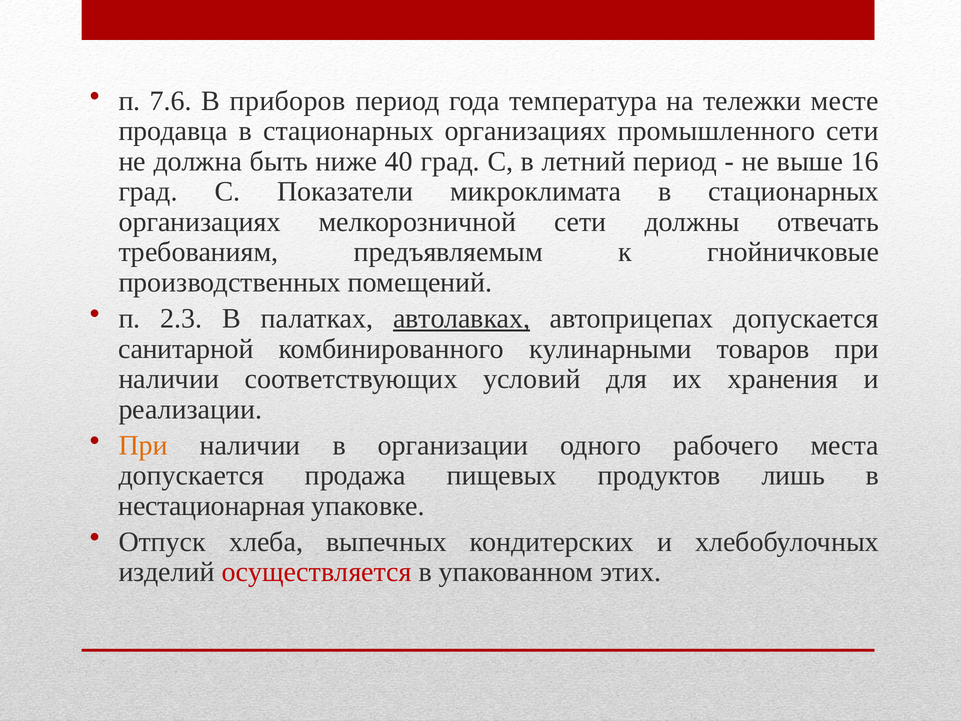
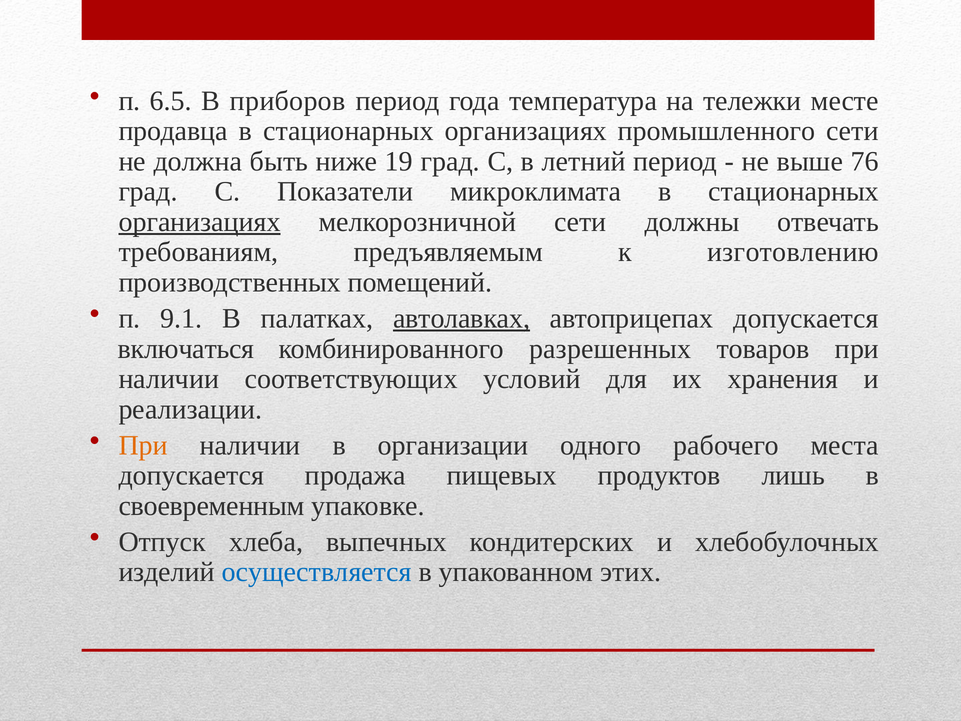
7.6: 7.6 -> 6.5 (171, 101)
40: 40 -> 19 (399, 161)
16: 16 -> 76 (865, 161)
организациях underline: none -> present (200, 222)
гнойничковые: гнойничковые -> изготовлению (793, 252)
2.3: 2.3 -> 9.1 (181, 318)
санитарной: санитарной -> включаться (186, 349)
кулинарными: кулинарными -> разрешенных (610, 349)
нестационарная: нестационарная -> своевременным (212, 506)
осуществляется colour: red -> blue (317, 572)
